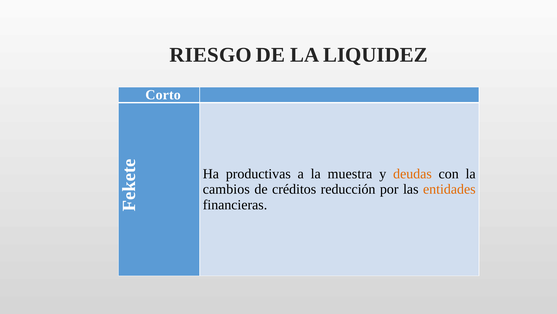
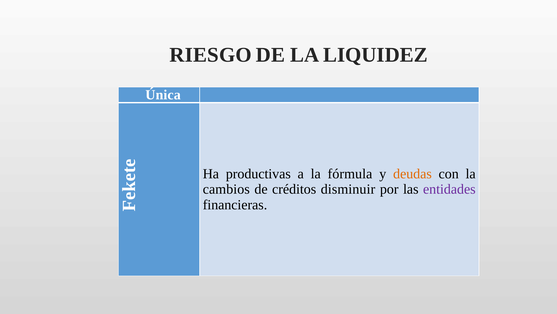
Corto: Corto -> Única (163, 95)
muestra: muestra -> fórmula (350, 174)
reducción: reducción -> disminuir (348, 189)
entidades colour: orange -> purple (449, 189)
